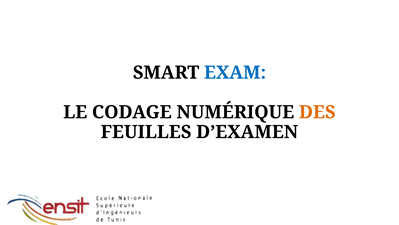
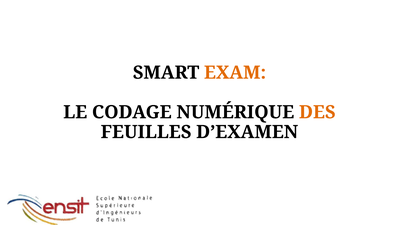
EXAM colour: blue -> orange (235, 72)
